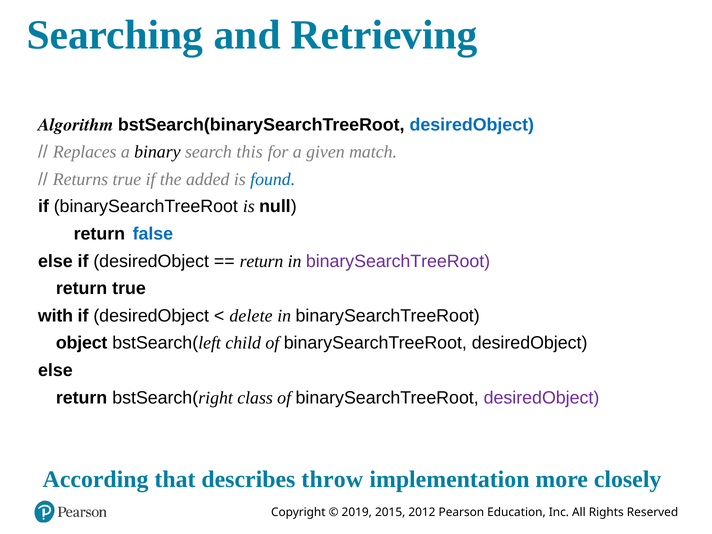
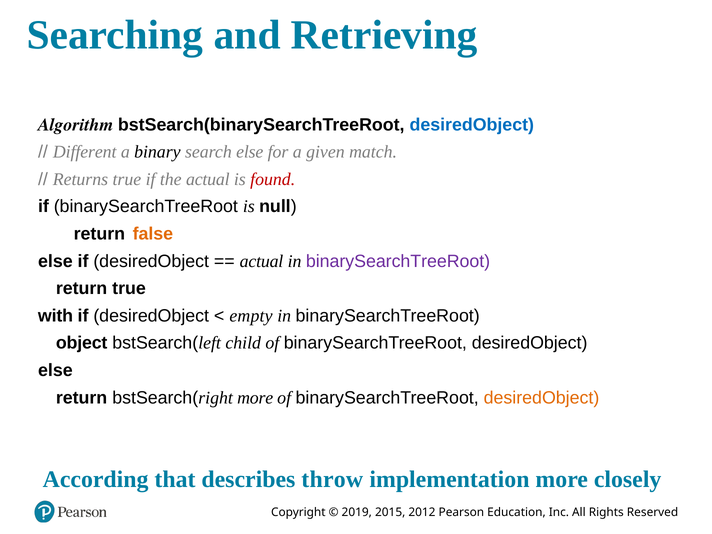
Replaces: Replaces -> Different (85, 152)
search this: this -> else (250, 152)
the added: added -> actual (208, 179)
found colour: blue -> red (273, 179)
false colour: blue -> orange (153, 234)
return: return -> actual (262, 261)
delete: delete -> empty (251, 316)
bstSearch(right class: class -> more (255, 398)
desiredObject colour: purple -> orange (541, 398)
